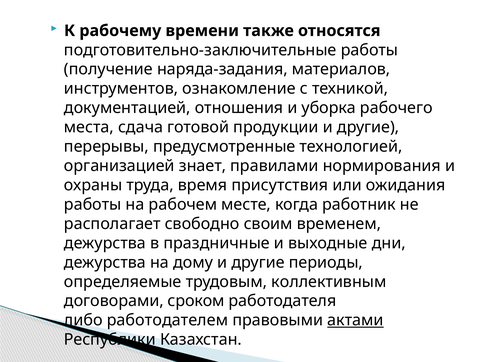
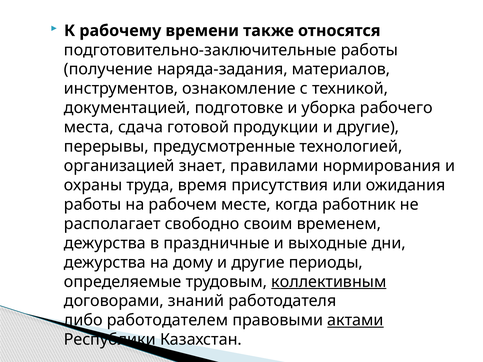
отношения: отношения -> подготовке (239, 108)
коллективным underline: none -> present (329, 282)
сроком: сроком -> знаний (196, 301)
